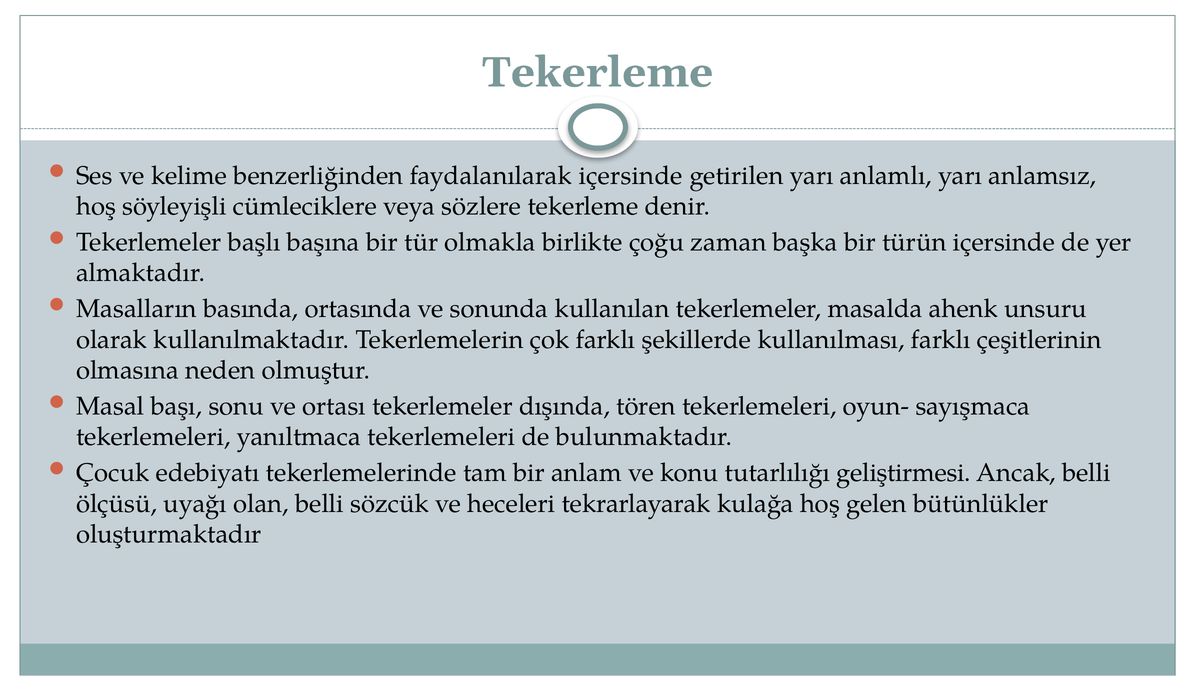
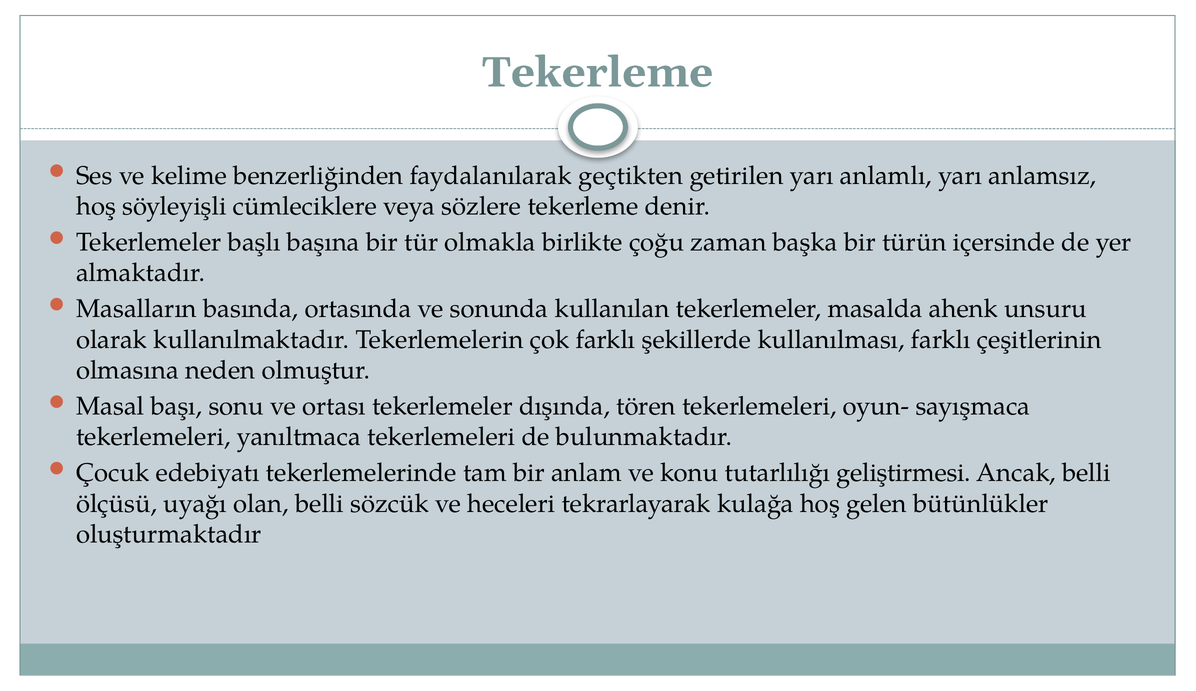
faydalanılarak içersinde: içersinde -> geçtikten (631, 175)
